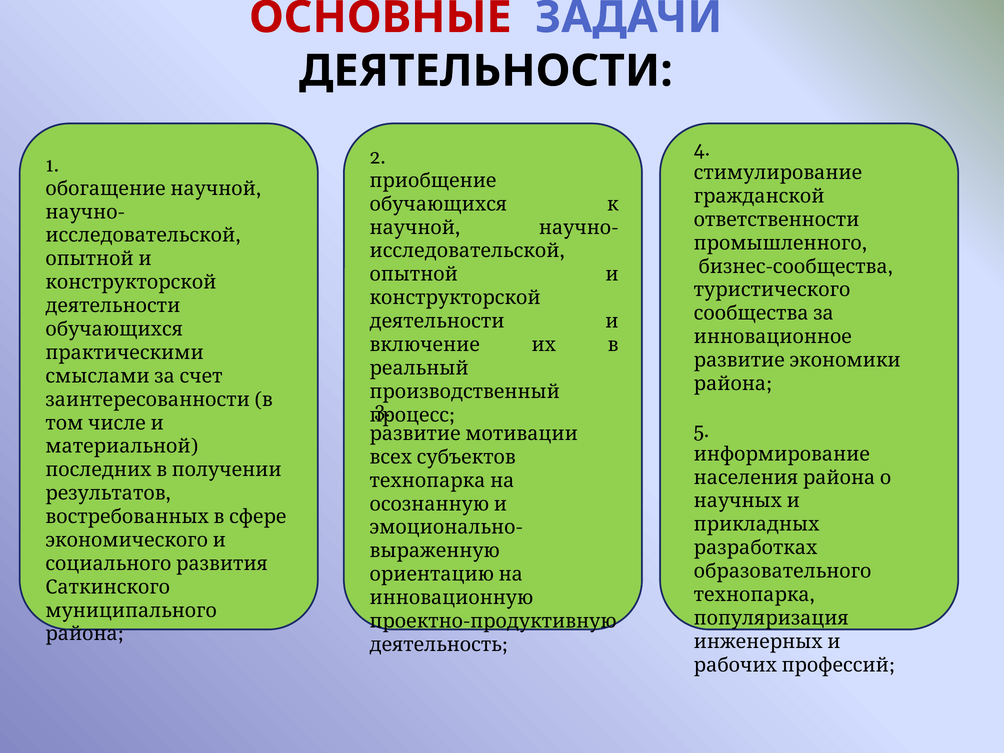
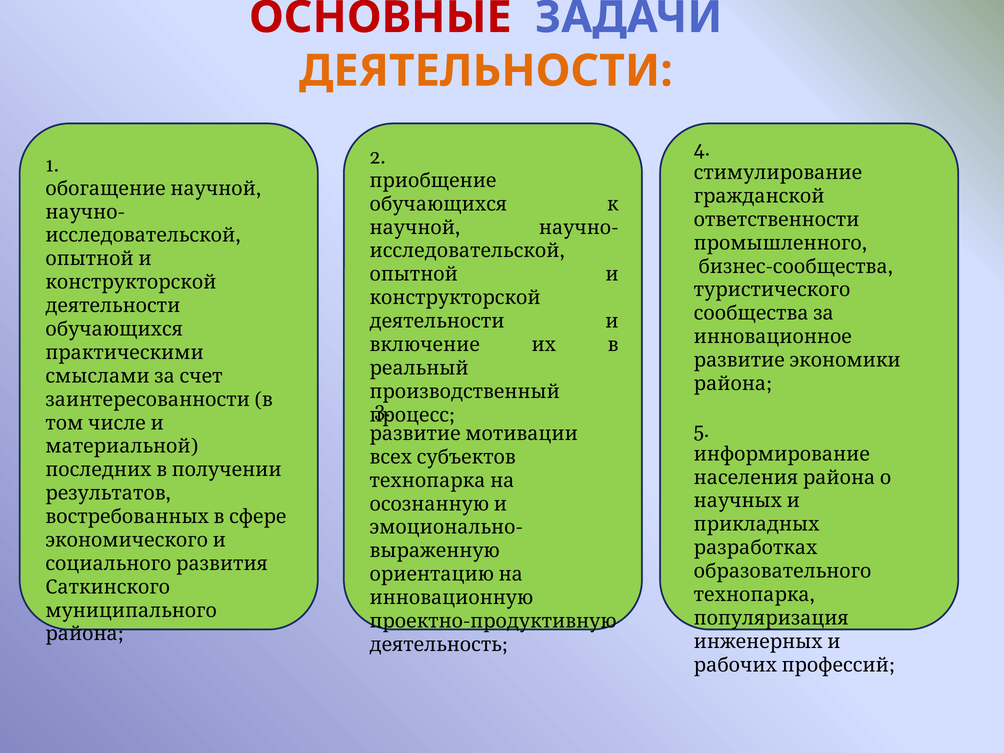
ДЕЯТЕЛЬНОСТИ colour: black -> orange (486, 71)
